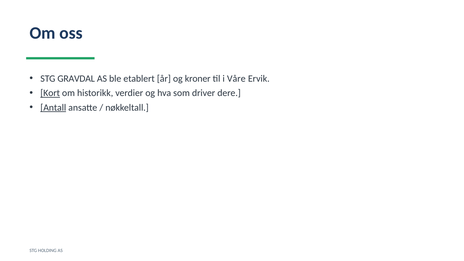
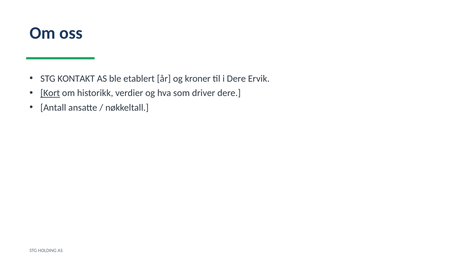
GRAVDAL: GRAVDAL -> KONTAKT (76, 79)
i Våre: Våre -> Dere (236, 79)
Antall underline: present -> none (53, 108)
